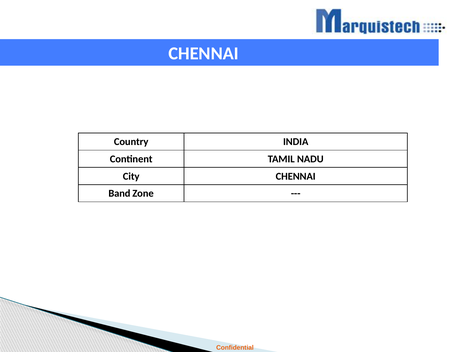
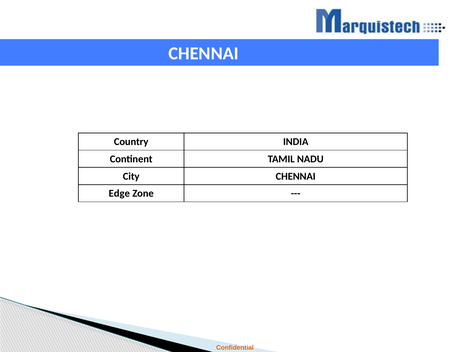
Band: Band -> Edge (119, 194)
